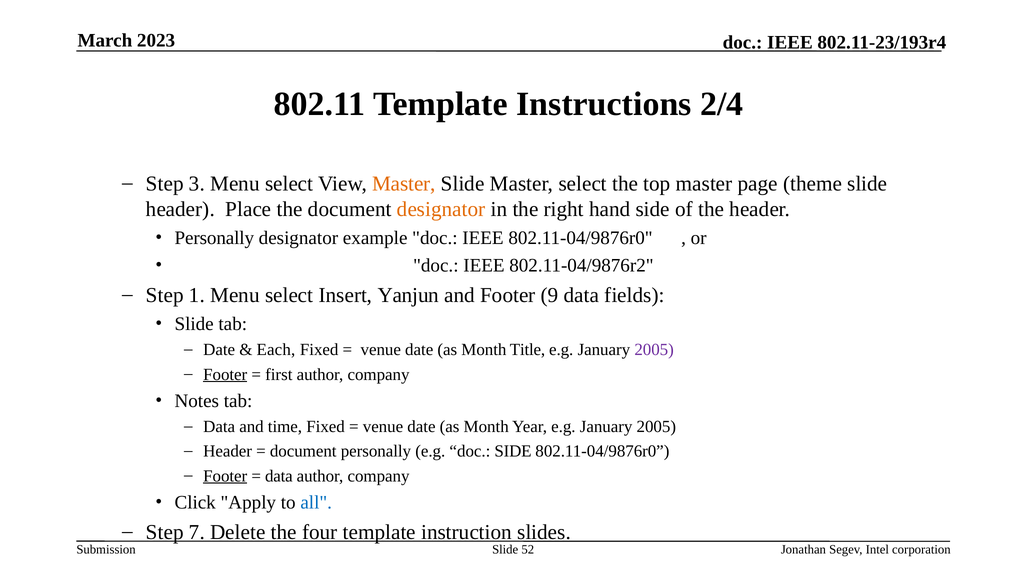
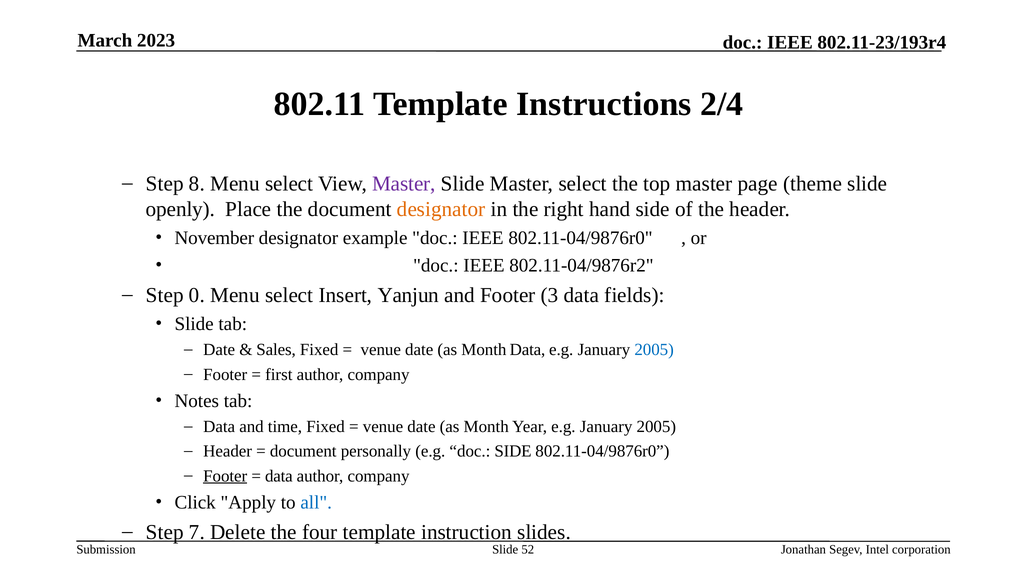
3: 3 -> 8 (197, 183)
Master colour: orange -> purple (404, 183)
header: header -> openly (180, 209)
Personally: Personally -> November (214, 238)
1: 1 -> 0 (197, 295)
9: 9 -> 3 (550, 295)
Each: Each -> Sales (276, 350)
Month Title: Title -> Data (528, 350)
2005 colour: purple -> blue (654, 350)
Footer underline: present -> none (225, 374)
